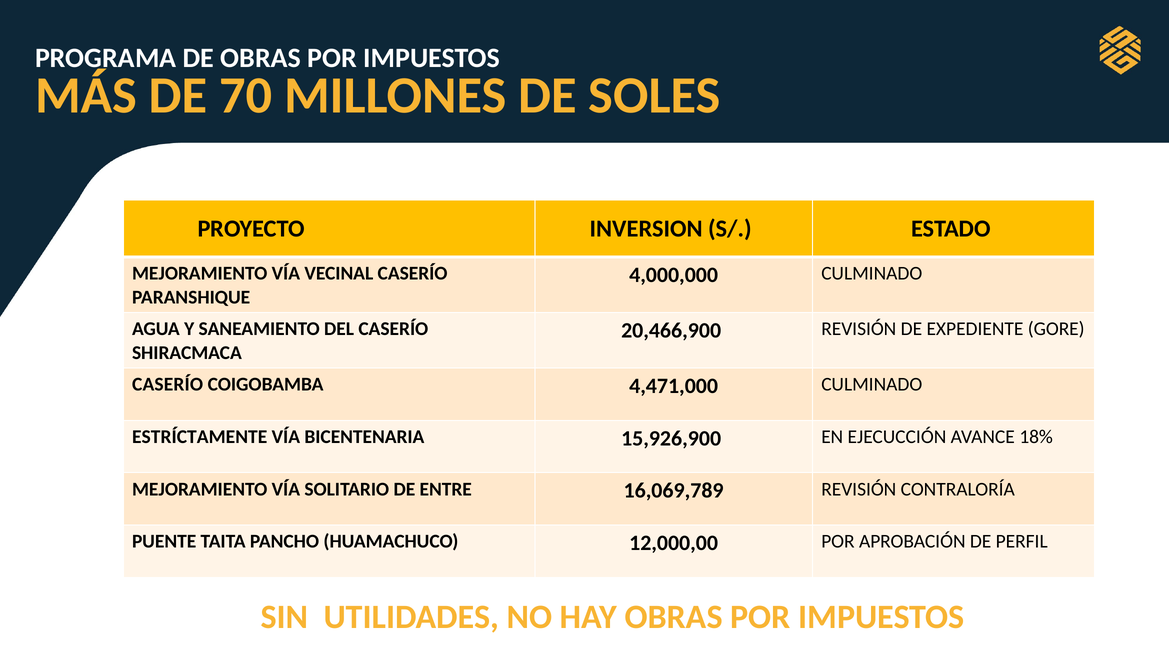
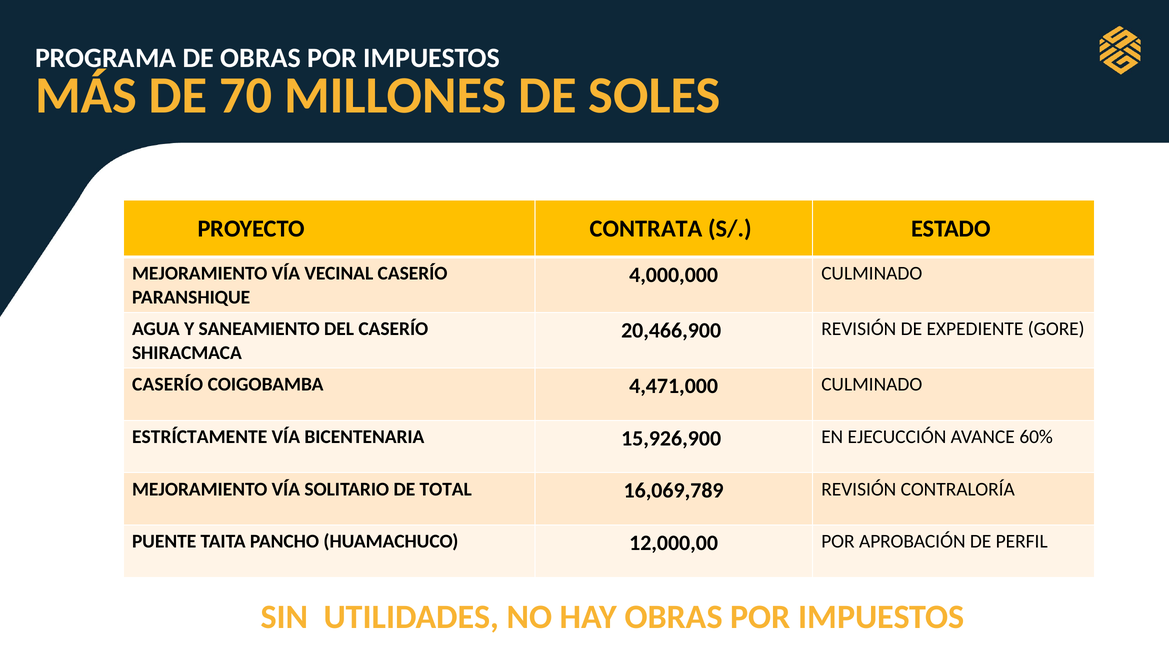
INVERSION: INVERSION -> CONTRATA (646, 229)
18%: 18% -> 60% (1036, 437)
ENTRE: ENTRE -> TOTAL (446, 490)
